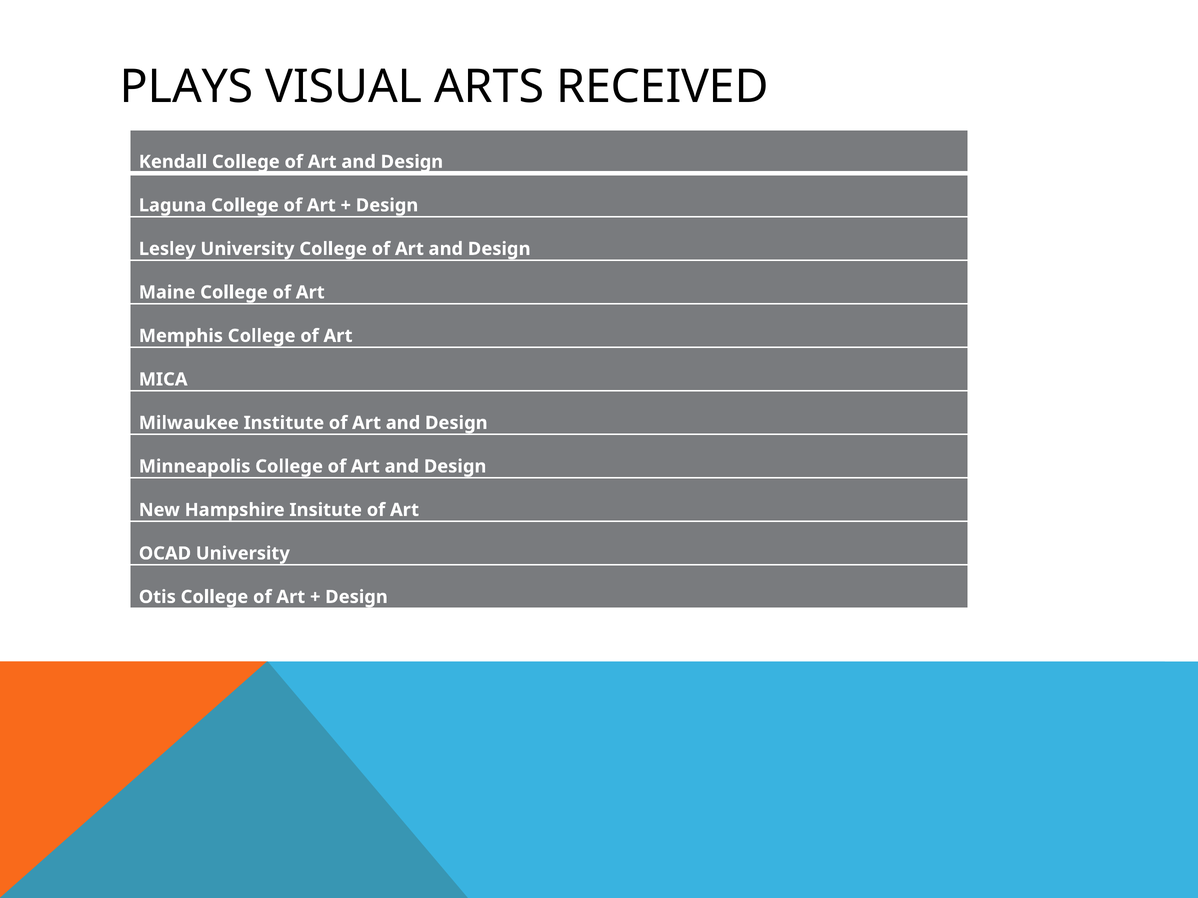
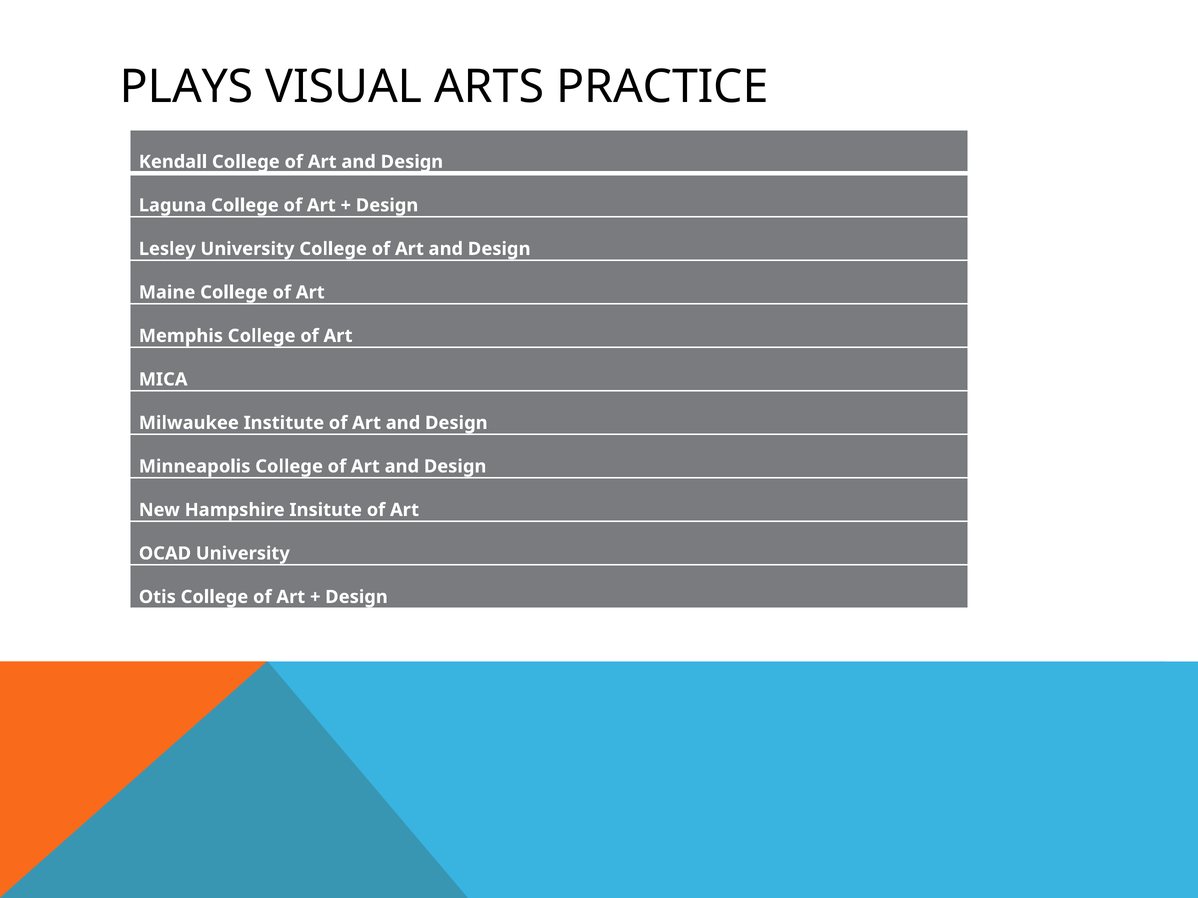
RECEIVED: RECEIVED -> PRACTICE (662, 87)
